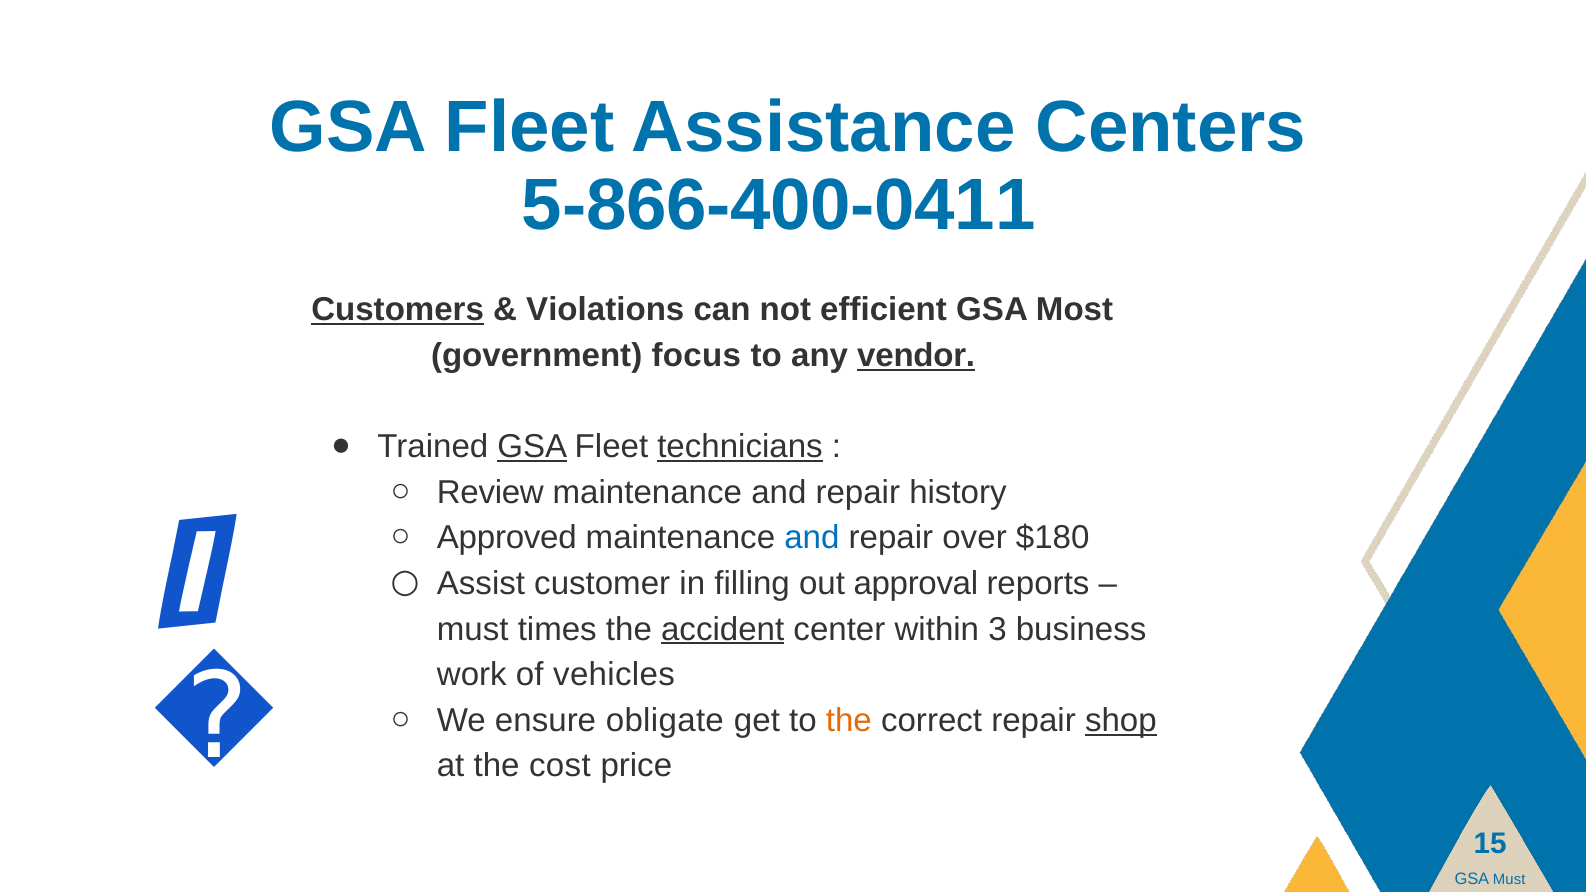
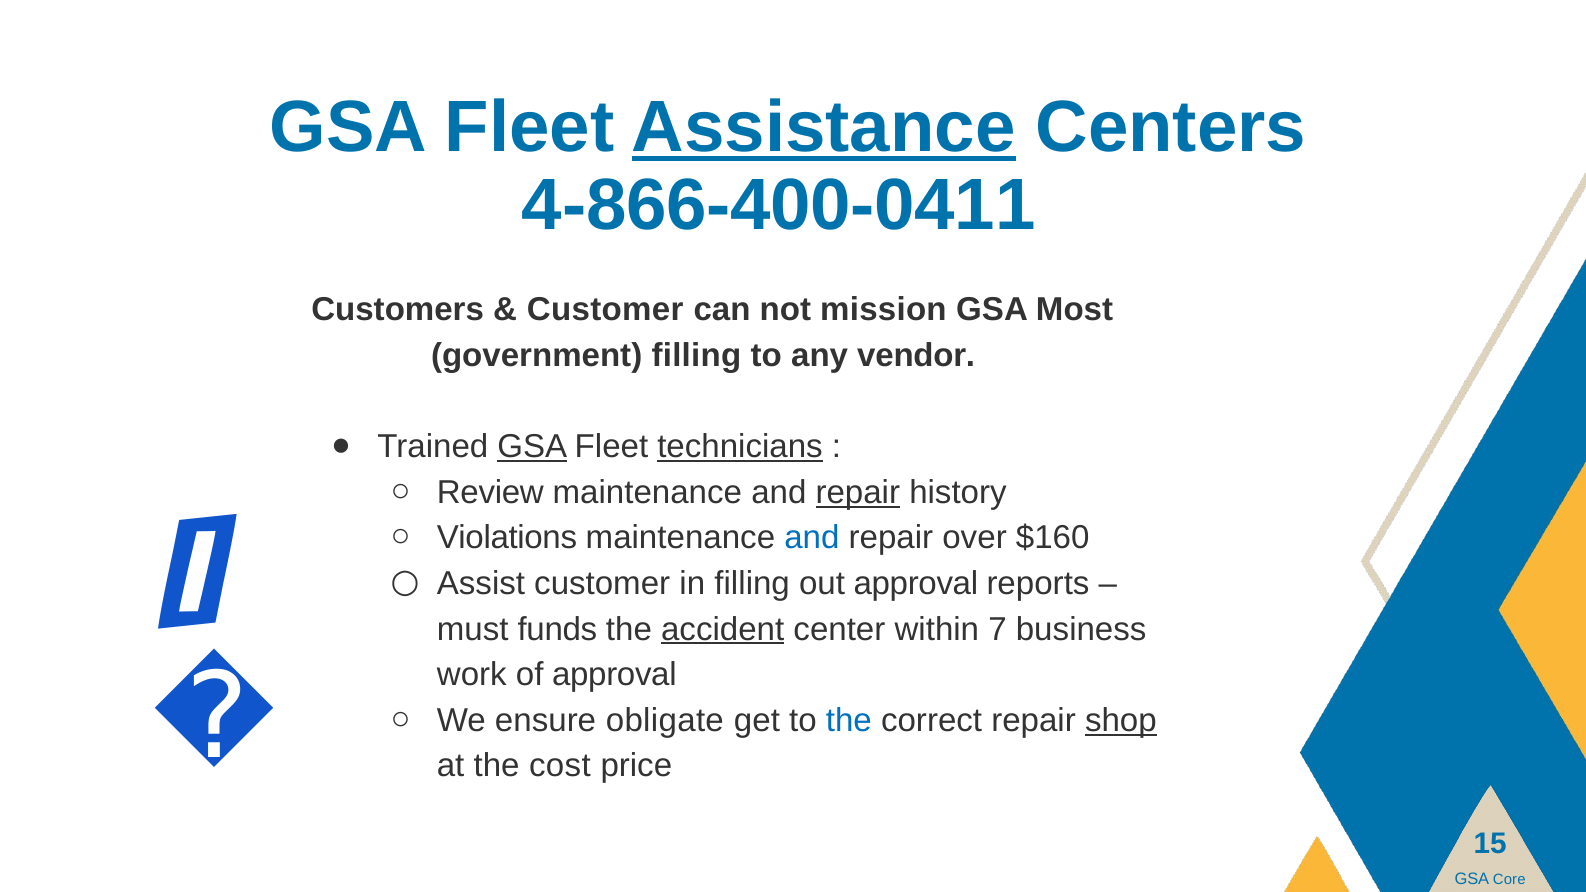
Assistance underline: none -> present (824, 127)
5-866-400-0411: 5-866-400-0411 -> 4-866-400-0411 (779, 206)
Customers underline: present -> none (398, 310)
Violations: Violations -> Customer (605, 310)
efficient: efficient -> mission (883, 310)
government focus: focus -> filling (696, 356)
vendor underline: present -> none (916, 356)
repair underline: none -> present (858, 492)
Approved: Approved -> Violations (507, 538)
$180: $180 -> $160 (1053, 538)
times: times -> funds (557, 629)
3: 3 -> 7 (997, 629)
of vehicles: vehicles -> approval (614, 675)
the colour: orange -> blue (849, 720)
GSA Must: Must -> Core (1509, 879)
